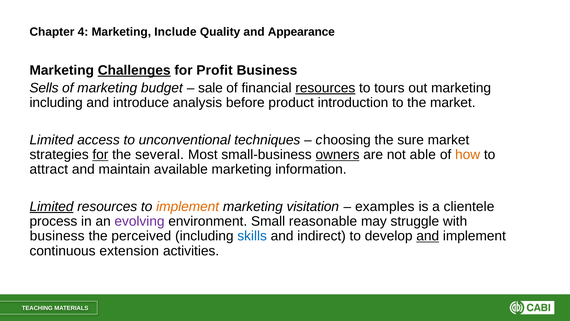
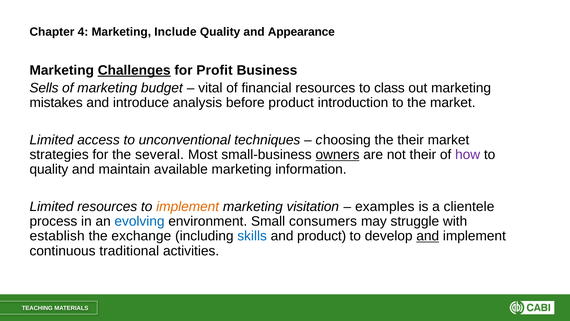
sale: sale -> vital (210, 88)
resources underline: present -> none (325, 88)
tours: tours -> class (389, 88)
including: including -> mistakes (56, 103)
the sure: sure -> their (411, 140)
for underline: present -> none (100, 155)
not able: able -> their (423, 155)
how colour: orange -> purple (468, 155)
attract: attract -> quality (49, 169)
Limited underline: present -> none (52, 206)
evolving colour: purple -> blue (139, 221)
reasonable: reasonable -> consumers (323, 221)
business: business -> establish (57, 236)
perceived: perceived -> exchange (141, 236)
and indirect: indirect -> product (322, 236)
extension: extension -> traditional (129, 251)
